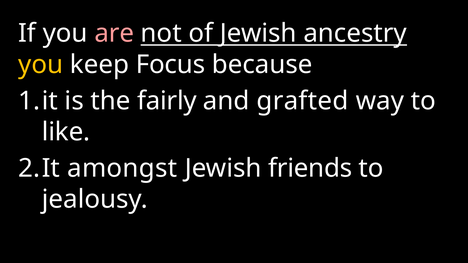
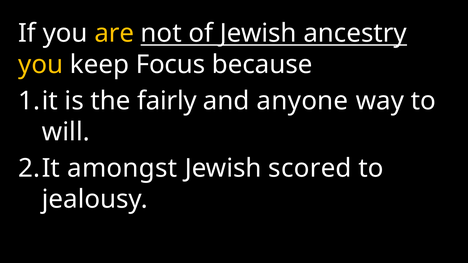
are colour: pink -> yellow (114, 33)
grafted: grafted -> anyone (302, 101)
like: like -> will (66, 132)
friends: friends -> scored (310, 168)
